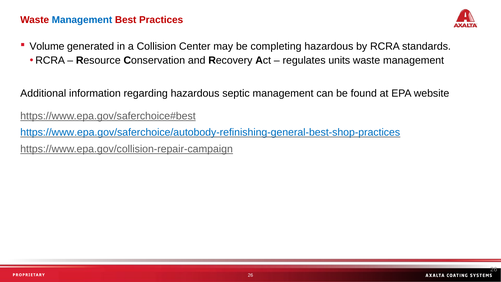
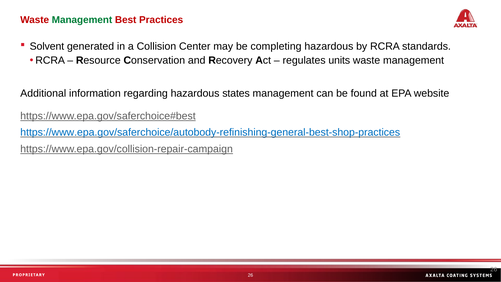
Management colour: blue -> green (82, 20)
Volume: Volume -> Solvent (47, 46)
septic: septic -> states (236, 93)
